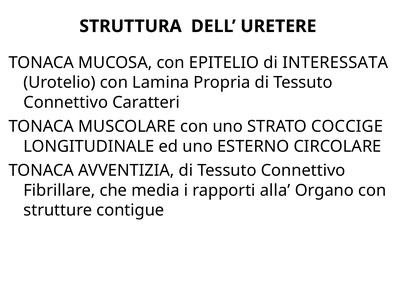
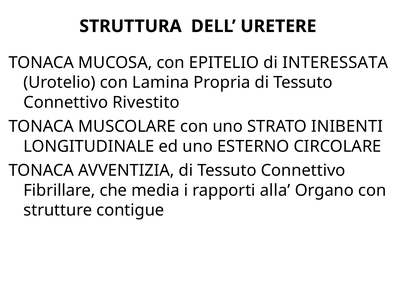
Caratteri: Caratteri -> Rivestito (146, 102)
COCCIGE: COCCIGE -> INIBENTI (347, 127)
